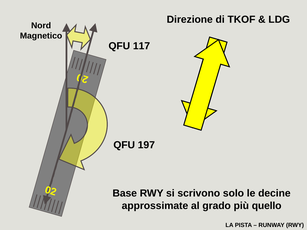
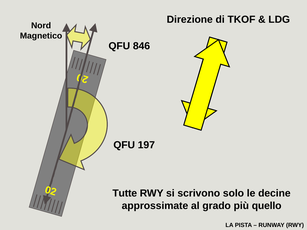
117: 117 -> 846 (141, 46)
Base: Base -> Tutte (125, 194)
